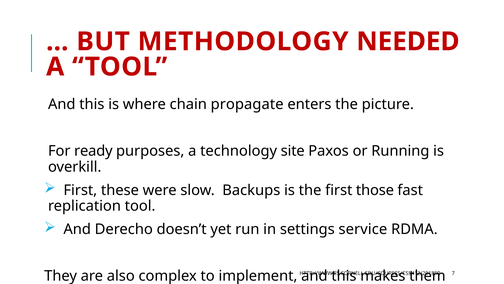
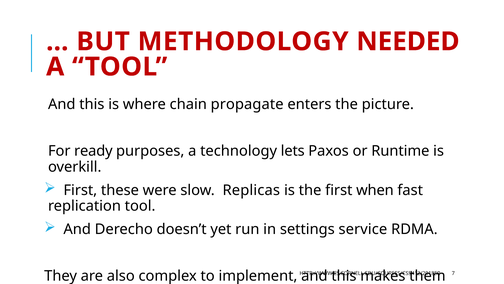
site: site -> lets (293, 151)
Running: Running -> Runtime (400, 151)
Backups: Backups -> Replicas (251, 190)
those: those -> when (375, 190)
